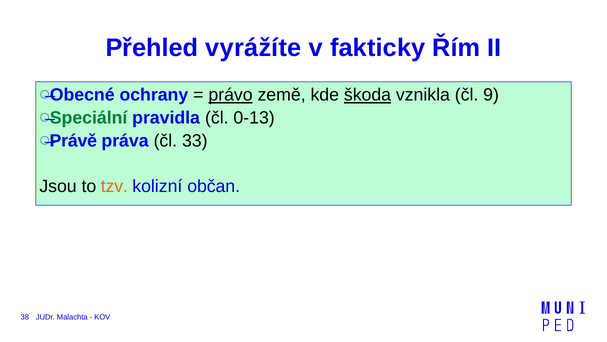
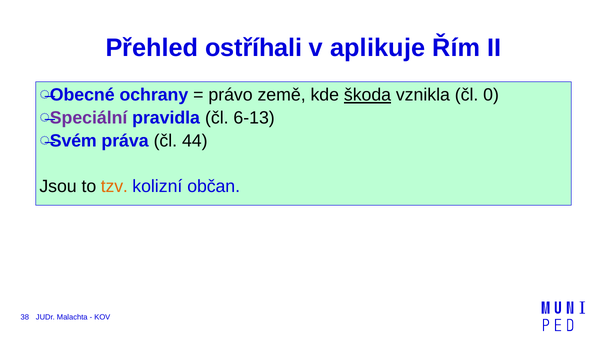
vyrážíte: vyrážíte -> ostříhali (254, 48)
fakticky: fakticky -> aplikuje (378, 48)
právo underline: present -> none (231, 95)
9: 9 -> 0 (491, 95)
Speciální colour: green -> purple (89, 118)
0-13: 0-13 -> 6-13 (254, 118)
Právě: Právě -> Svém (73, 140)
33: 33 -> 44 (195, 140)
